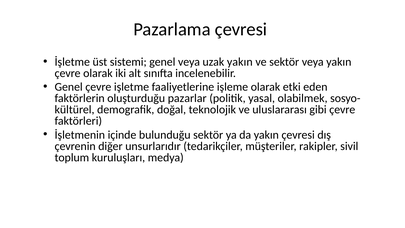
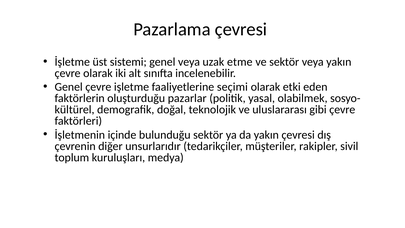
uzak yakın: yakın -> etme (240, 62)
işleme: işleme -> seçimi (232, 87)
